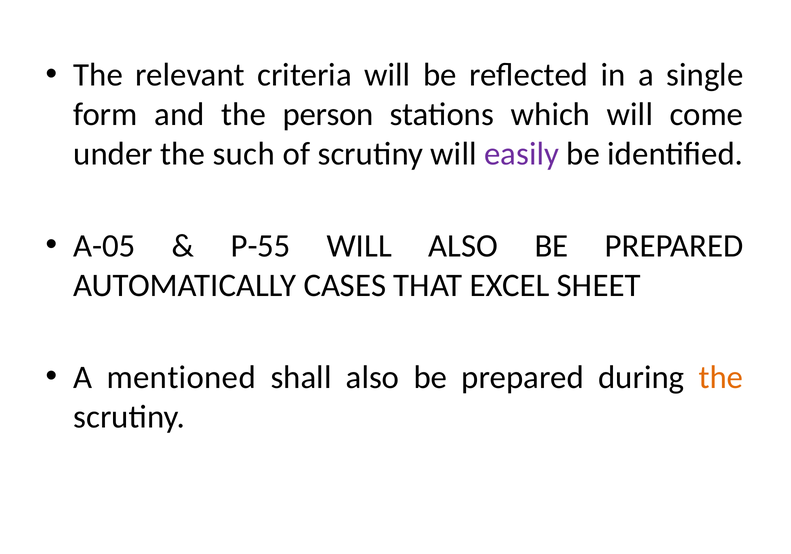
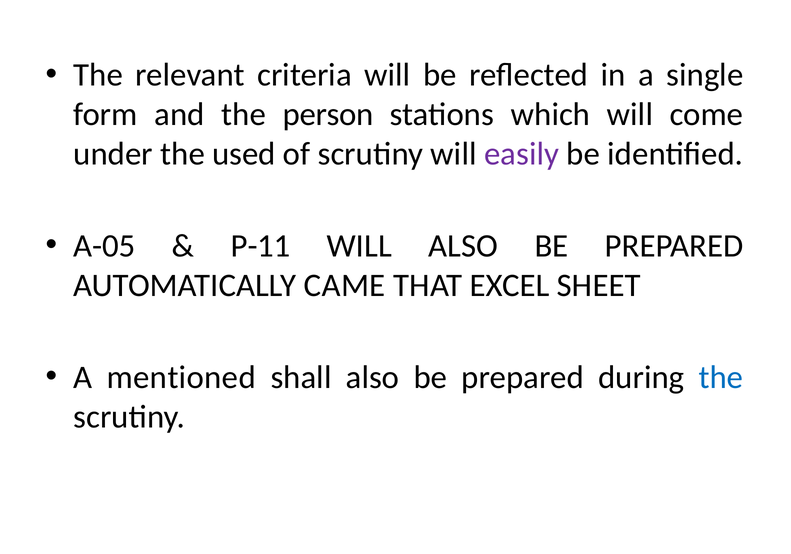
such: such -> used (244, 154)
P-55: P-55 -> P-11 (261, 246)
CASES: CASES -> CAME (345, 286)
the colour: orange -> blue (721, 378)
